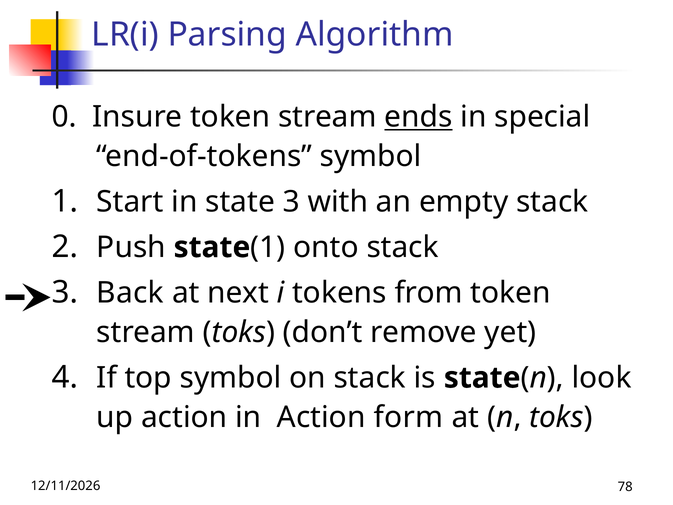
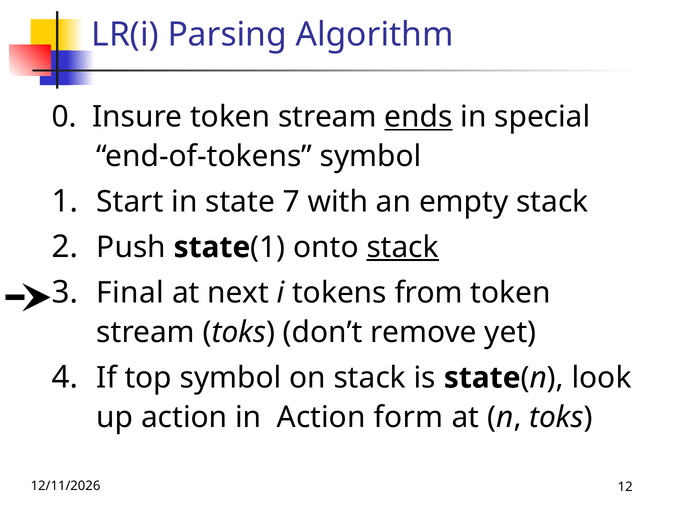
state 3: 3 -> 7 (291, 202)
stack underline: none -> present (403, 247)
Back: Back -> Final (130, 293)
78: 78 -> 12 (625, 487)
